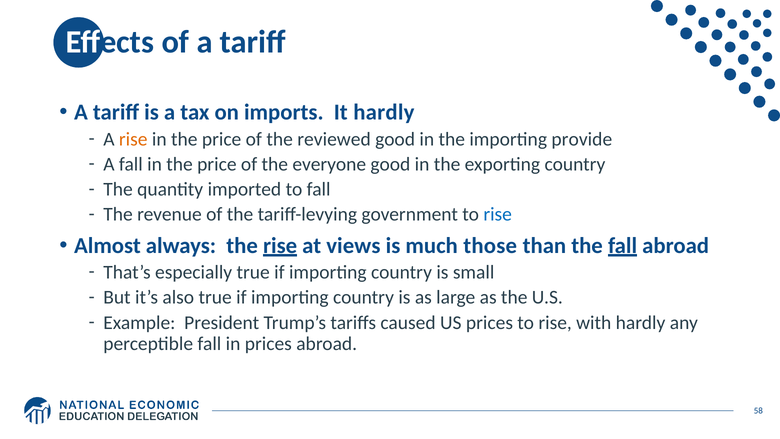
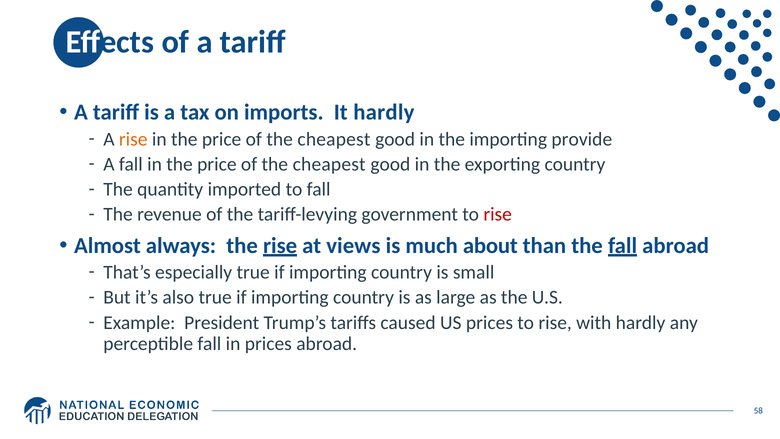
reviewed: reviewed -> cheapest (334, 139)
everyone: everyone -> cheapest (329, 164)
rise colour: blue -> red (498, 214)
those: those -> about (490, 245)
